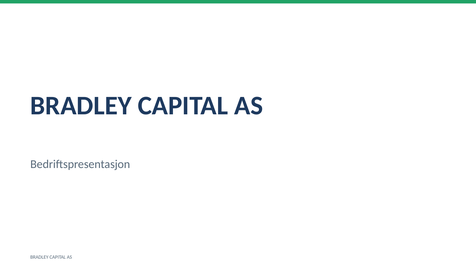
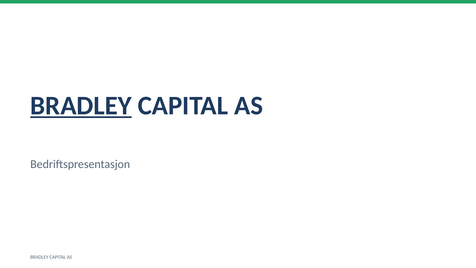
BRADLEY underline: none -> present (81, 106)
